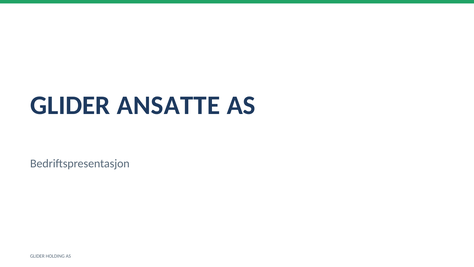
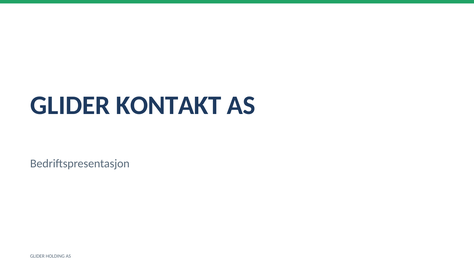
ANSATTE: ANSATTE -> KONTAKT (169, 105)
